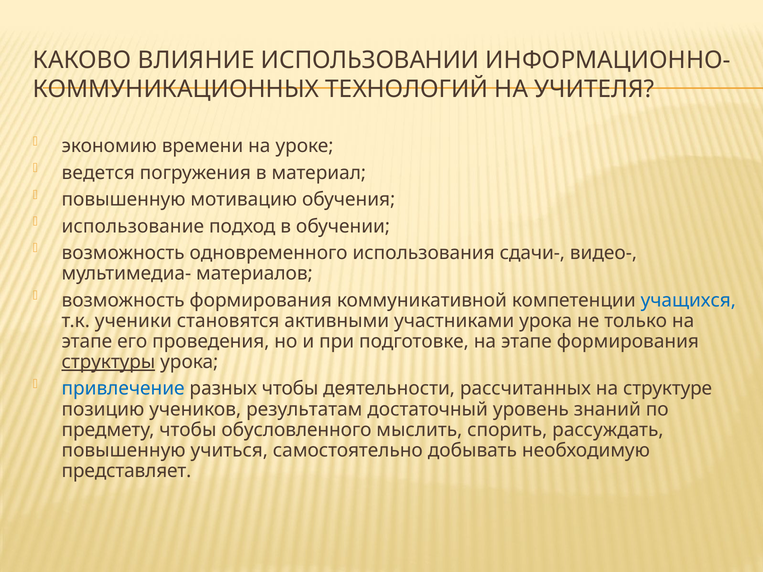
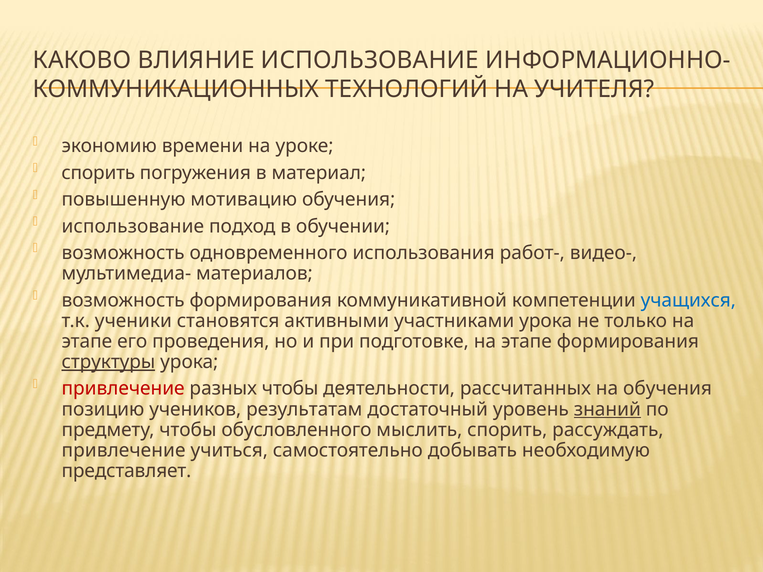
ВЛИЯНИЕ ИСПОЛЬЗОВАНИИ: ИСПОЛЬЗОВАНИИ -> ИСПОЛЬЗОВАНИЕ (370, 60)
ведется: ведется -> спорить (98, 173)
сдачи-: сдачи- -> работ- (532, 253)
привлечение colour: blue -> red (123, 389)
на структуре: структуре -> обучения (668, 389)
знаний underline: none -> present (607, 409)
повышенную: повышенную -> привлечение (124, 451)
